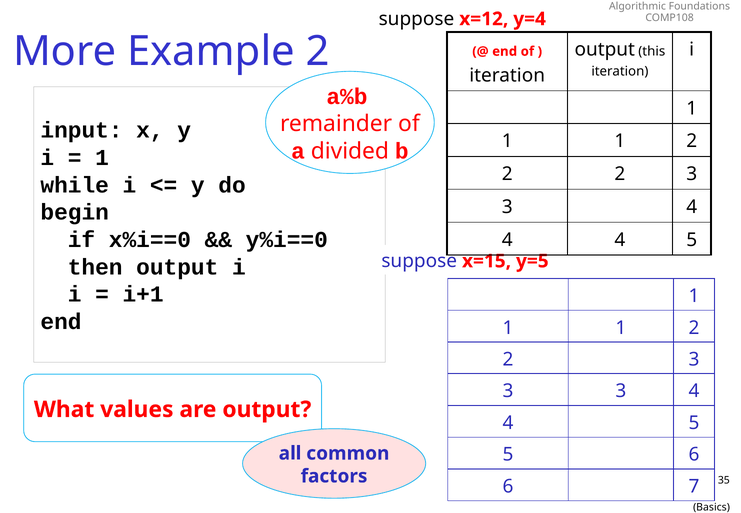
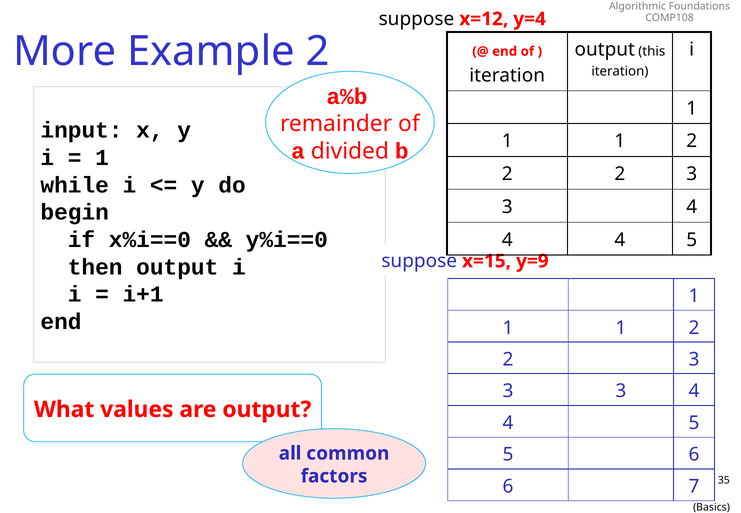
y=5: y=5 -> y=9 (532, 261)
